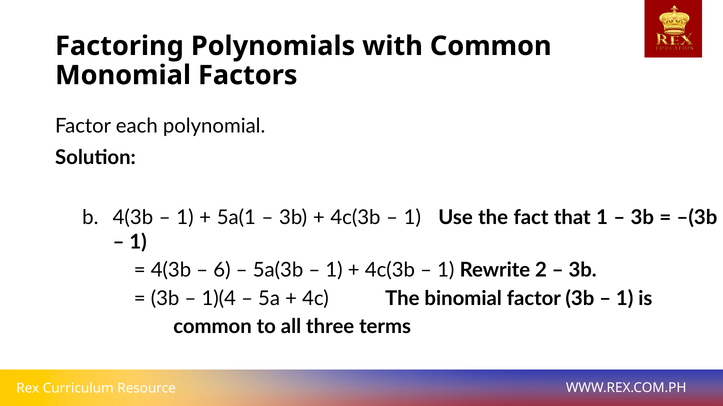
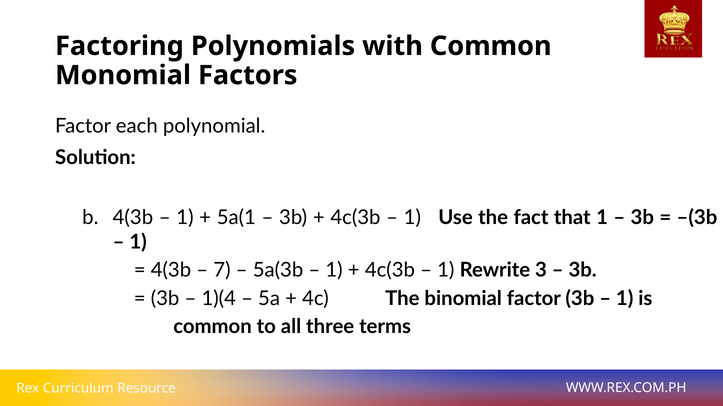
6: 6 -> 7 (222, 271)
2: 2 -> 3 (541, 271)
